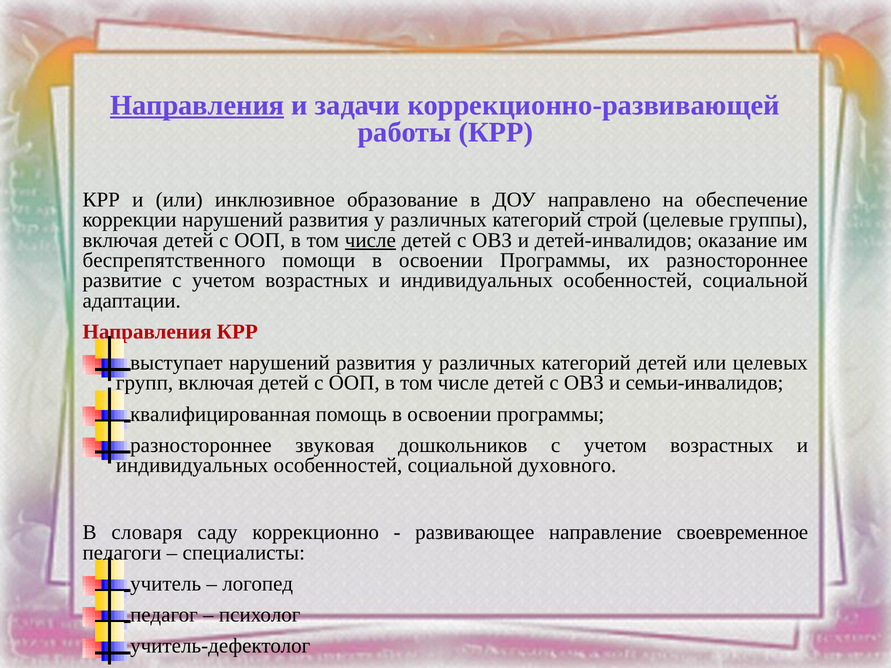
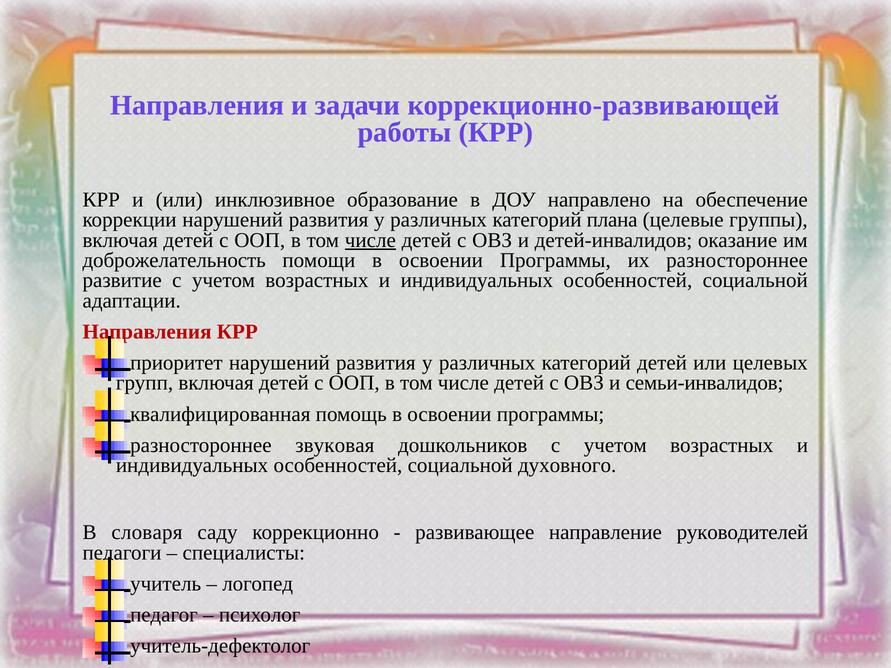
Направления underline: present -> none (197, 105)
строй: строй -> плана (612, 220)
беспрепятственного: беспрепятственного -> доброжелательность (174, 260)
выступает: выступает -> приоритет (176, 363)
своевременное: своевременное -> руководителей (742, 533)
